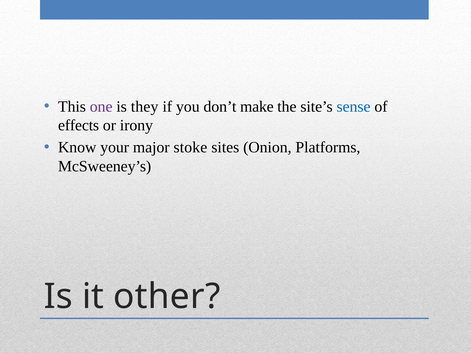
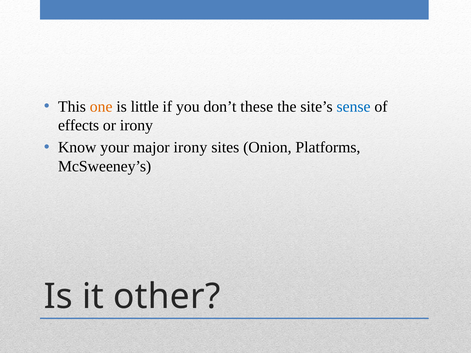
one colour: purple -> orange (101, 107)
they: they -> little (145, 107)
make: make -> these (257, 107)
major stoke: stoke -> irony (190, 147)
